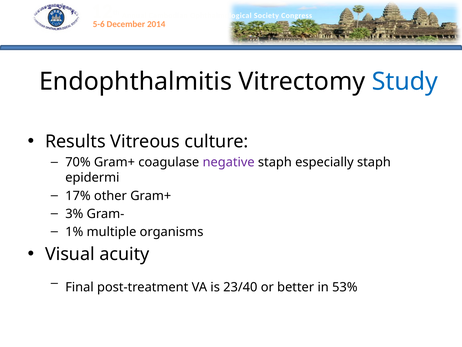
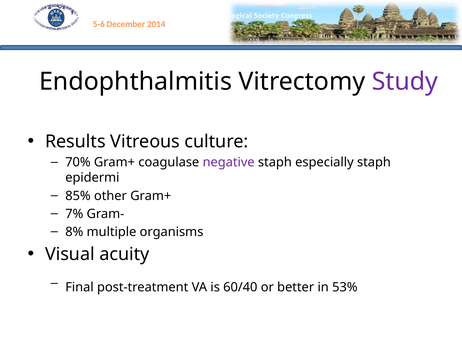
Study colour: blue -> purple (405, 81)
17%: 17% -> 85% (78, 195)
3%: 3% -> 7% (74, 213)
1%: 1% -> 8% (74, 231)
23/40: 23/40 -> 60/40 (240, 287)
